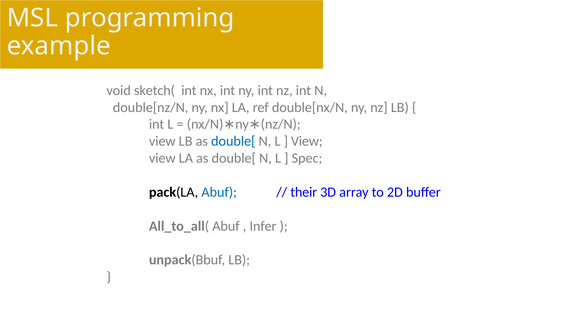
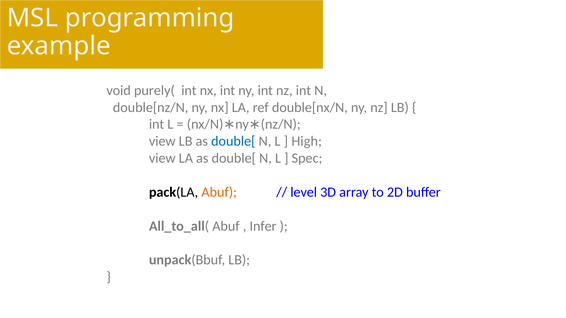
sketch(: sketch( -> purely( (154, 91)
View: View -> High (307, 141)
Abuf colour: blue -> orange (219, 192)
their: their -> level (304, 192)
